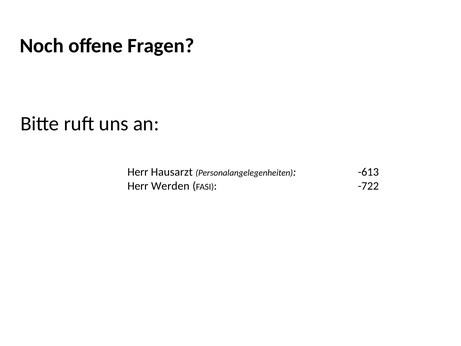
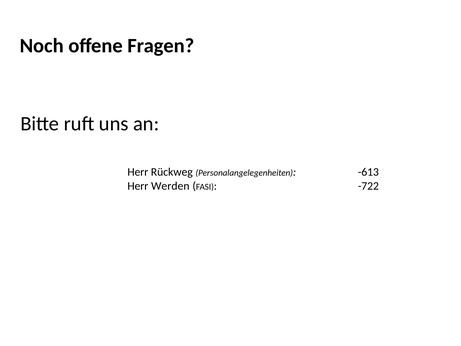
Hausarzt: Hausarzt -> Rückweg (172, 172)
